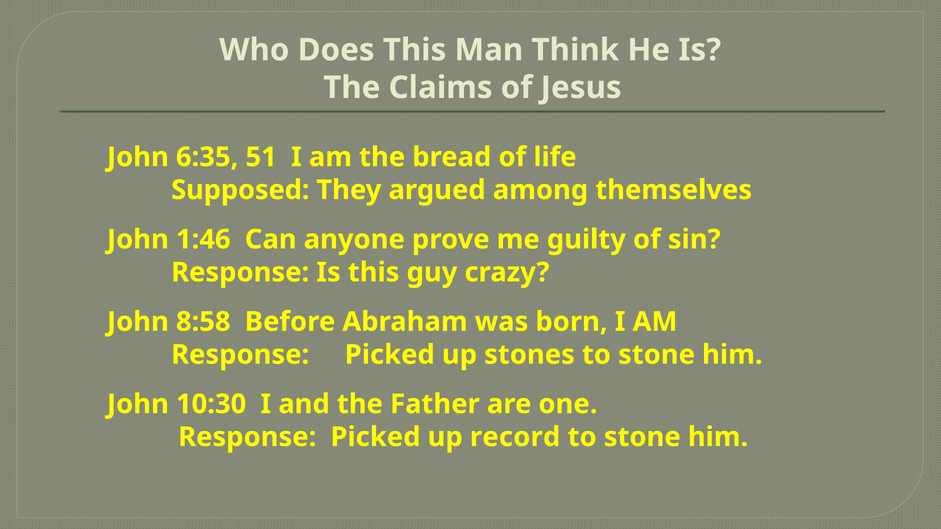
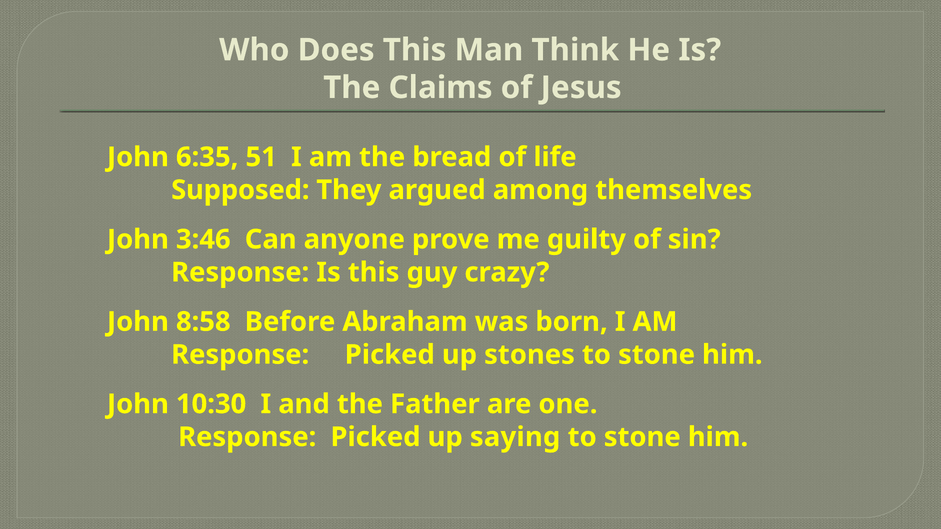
1:46: 1:46 -> 3:46 (203, 240)
record: record -> saying (515, 437)
